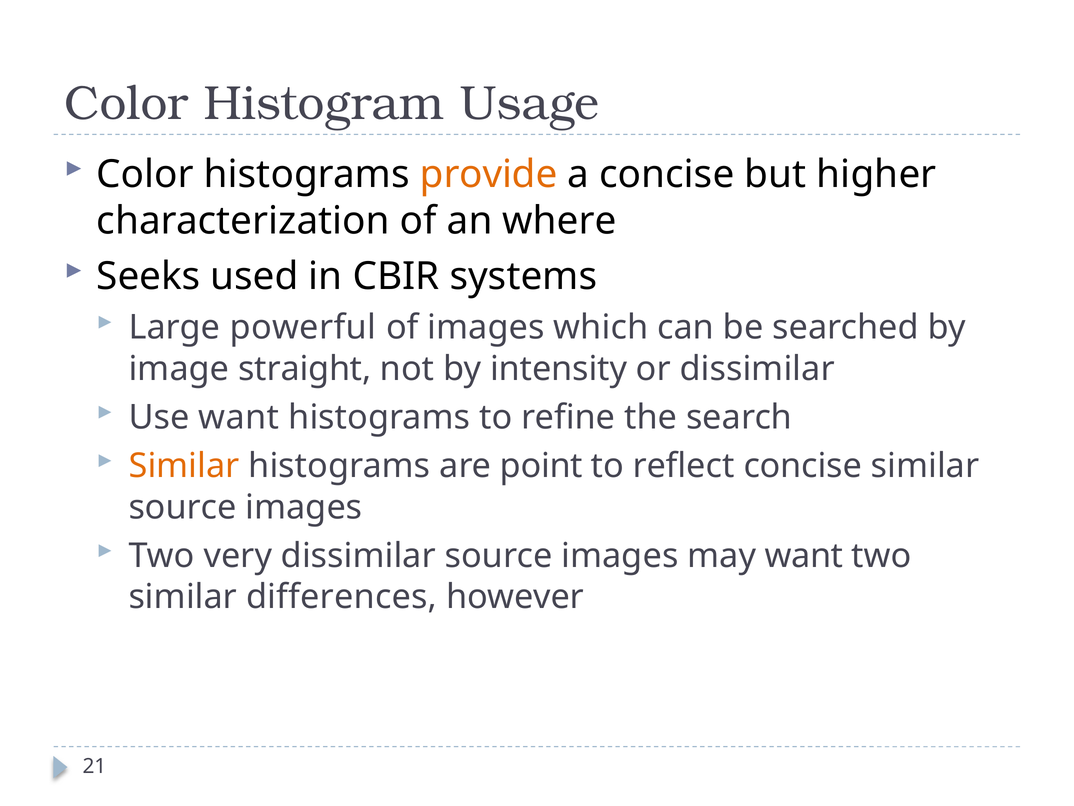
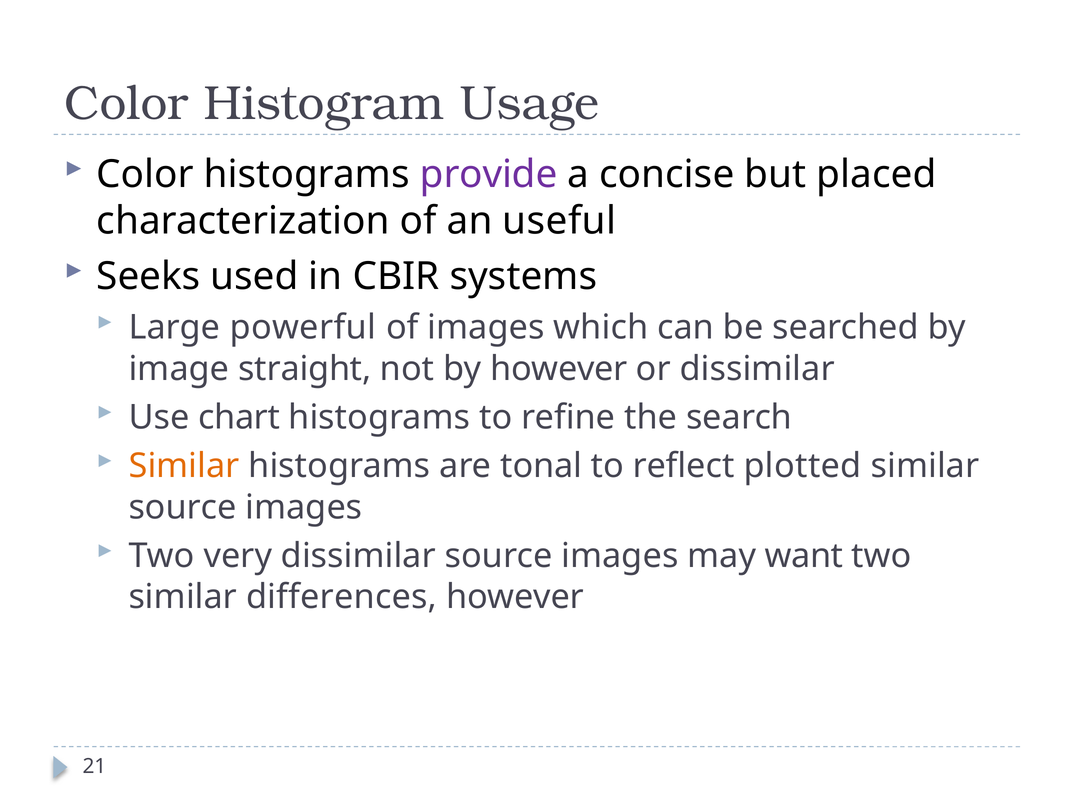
provide colour: orange -> purple (489, 174)
higher: higher -> placed (876, 174)
where: where -> useful (559, 221)
by intensity: intensity -> however (559, 369)
Use want: want -> chart (239, 417)
point: point -> tonal (541, 466)
reflect concise: concise -> plotted (803, 466)
